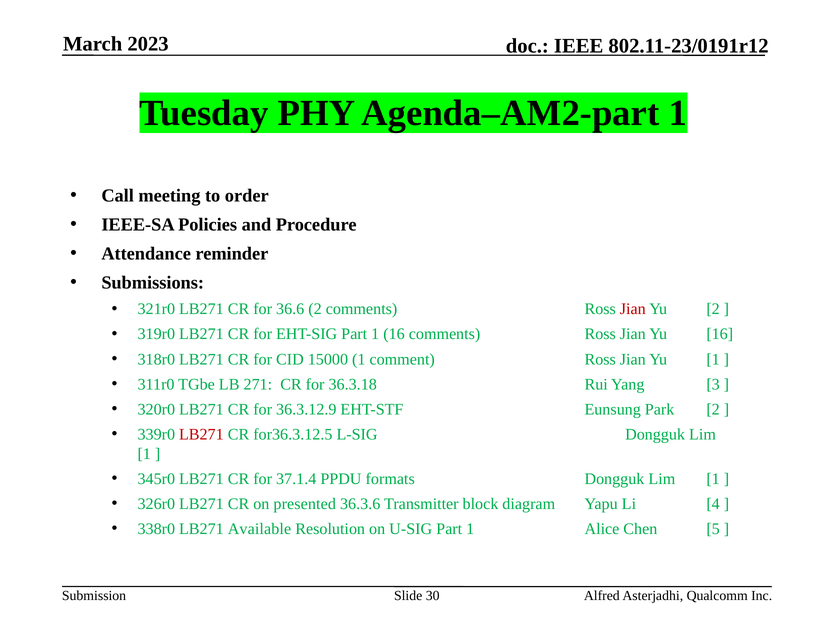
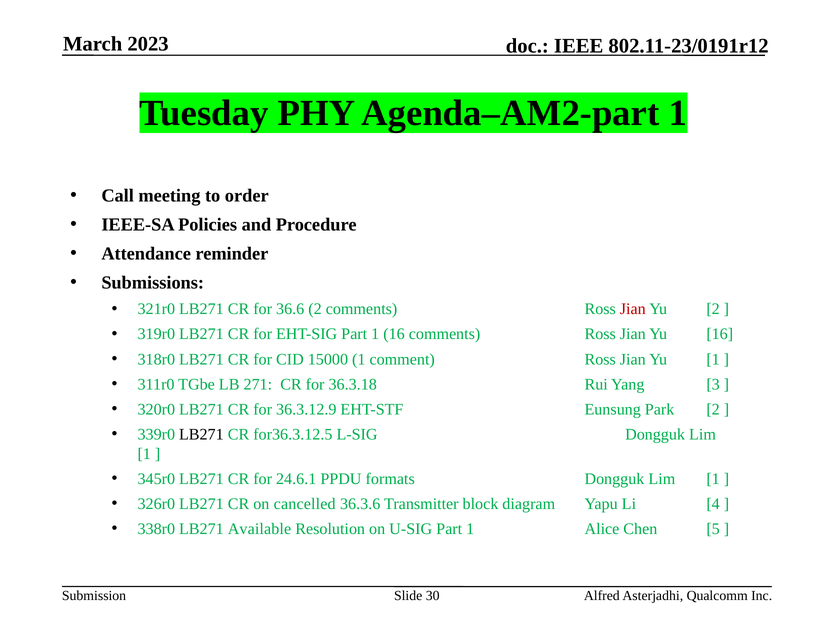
LB271 colour: red -> black (201, 434)
37.1.4: 37.1.4 -> 24.6.1 (296, 478)
presented: presented -> cancelled (305, 503)
